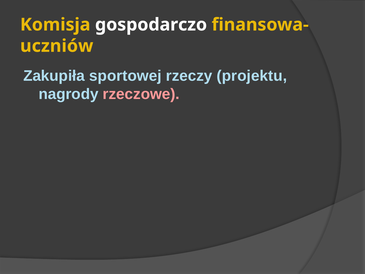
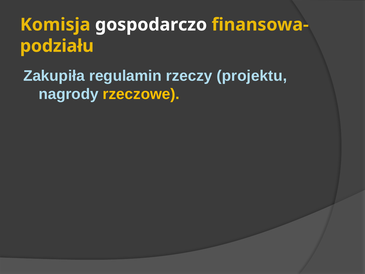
uczniów: uczniów -> podziału (57, 46)
sportowej: sportowej -> regulamin (125, 76)
rzeczowe colour: pink -> yellow (141, 94)
